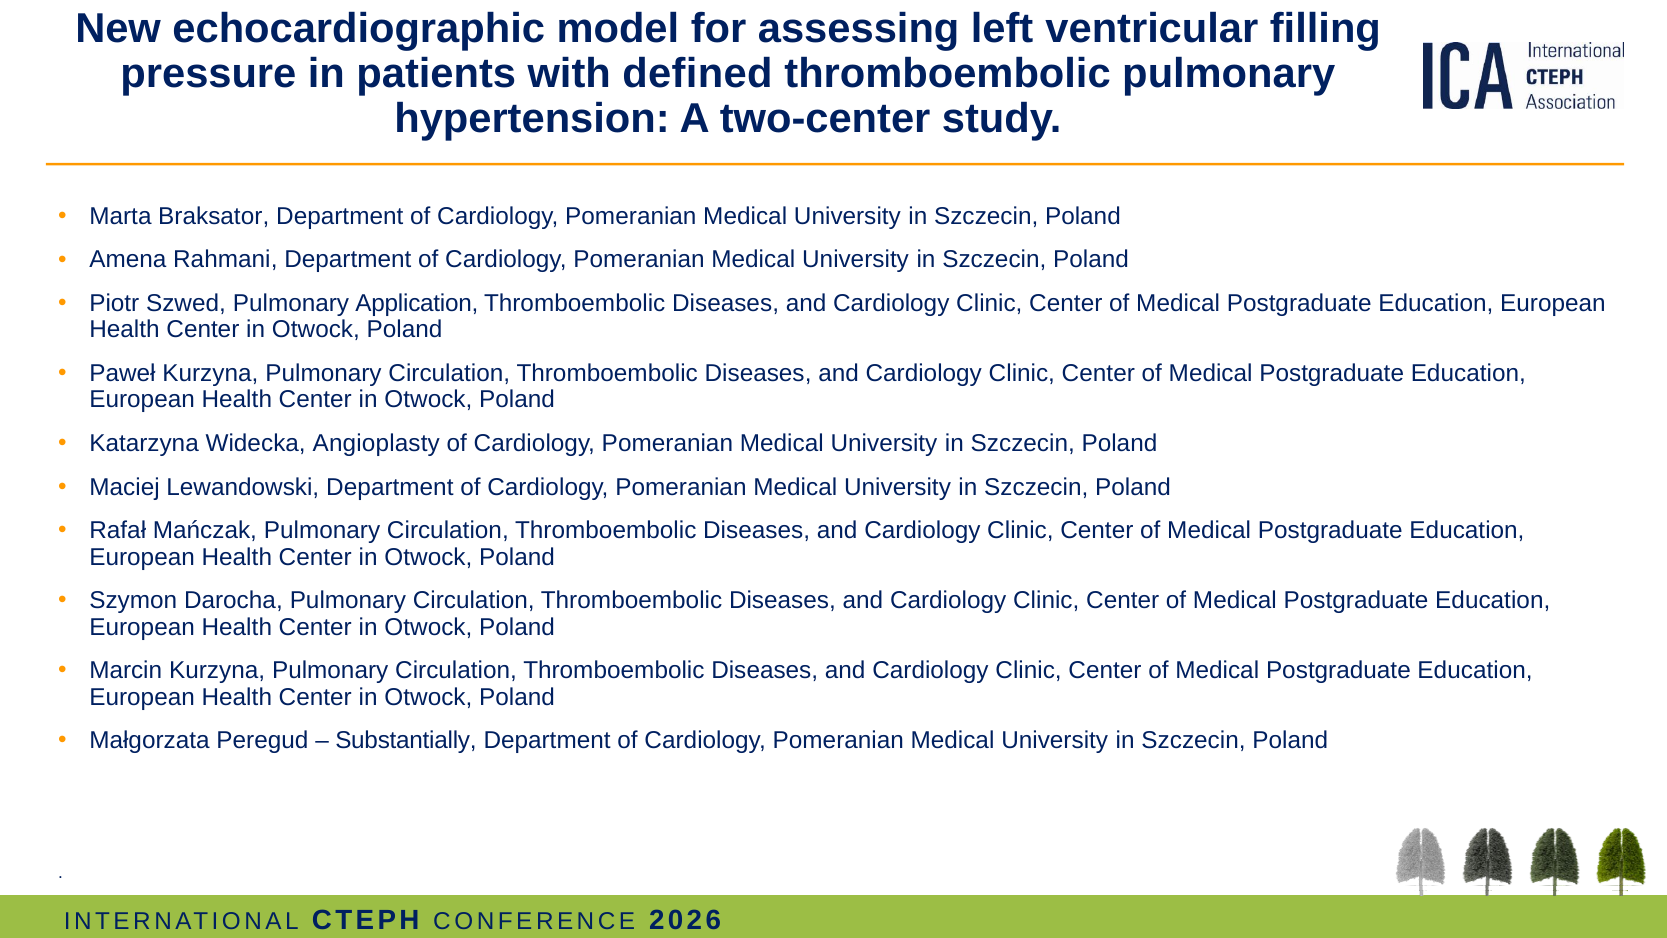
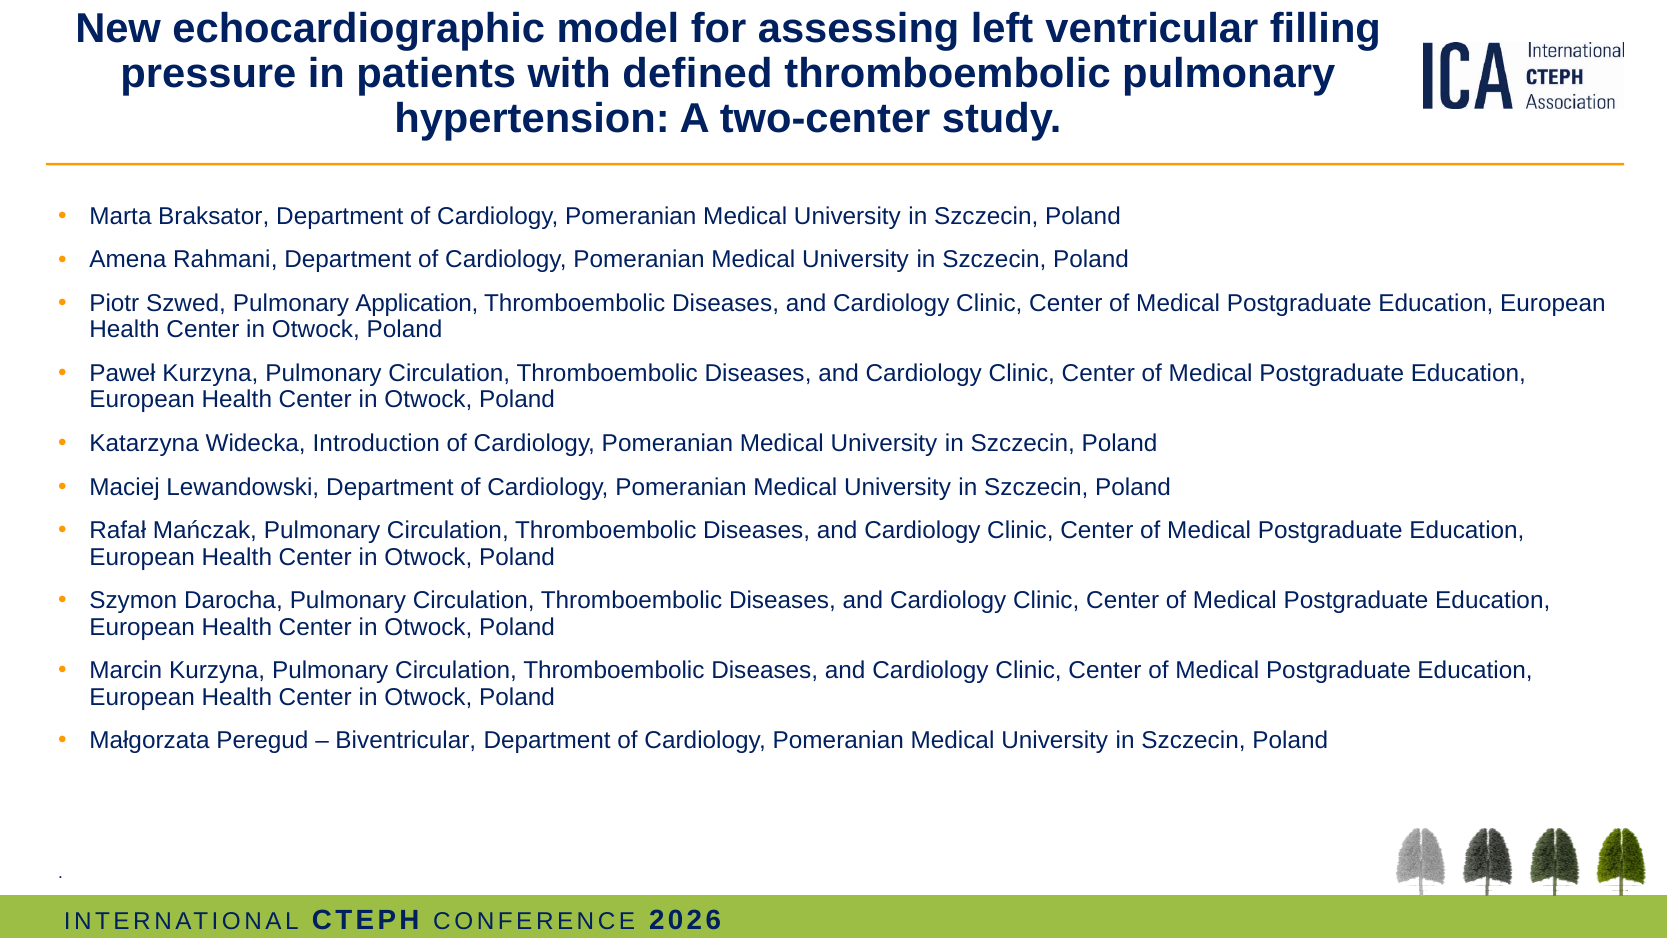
Angioplasty: Angioplasty -> Introduction (376, 443)
Substantially: Substantially -> Biventricular (406, 740)
